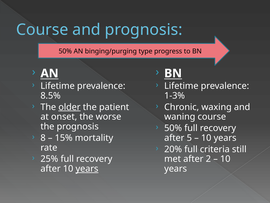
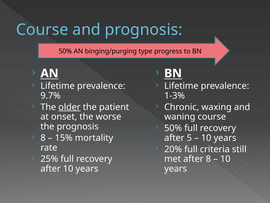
8.5%: 8.5% -> 9.7% (51, 95)
after 2: 2 -> 8 (208, 159)
years underline: present -> none (87, 168)
